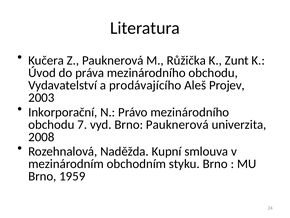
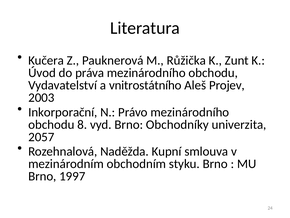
prodávajícího: prodávajícího -> vnitrostátního (145, 85)
7: 7 -> 8 (82, 124)
Brno Pauknerová: Pauknerová -> Obchodníky (177, 124)
2008: 2008 -> 2057 (41, 137)
1959: 1959 -> 1997 (72, 176)
